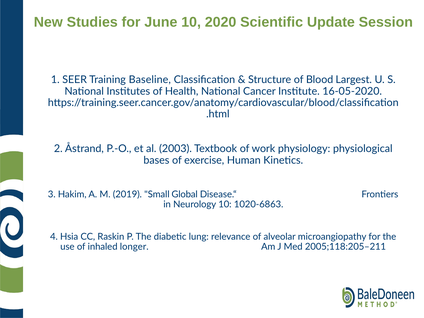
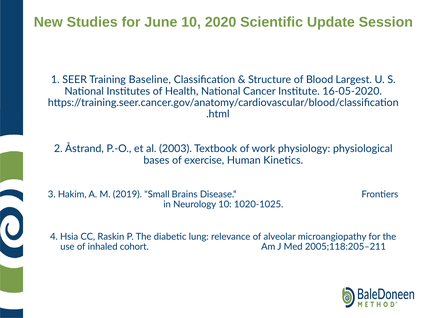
Global: Global -> Brains (185, 194)
1020-6863: 1020-6863 -> 1020-1025 (259, 204)
longer: longer -> cohort (134, 247)
